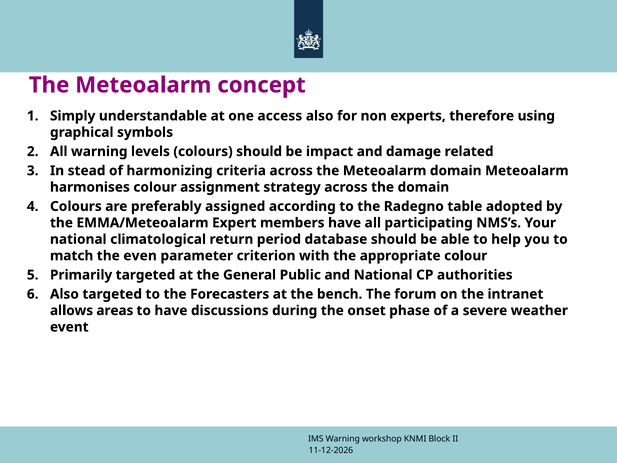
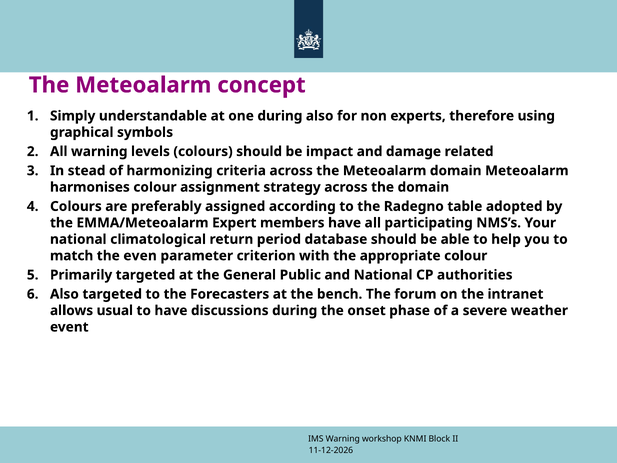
one access: access -> during (280, 116)
areas: areas -> usual (115, 310)
